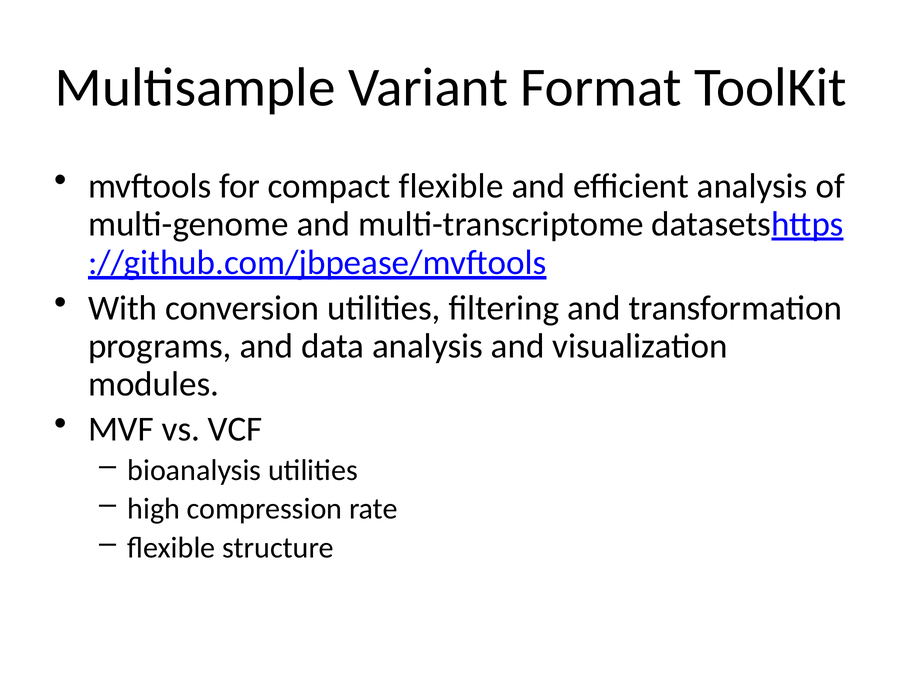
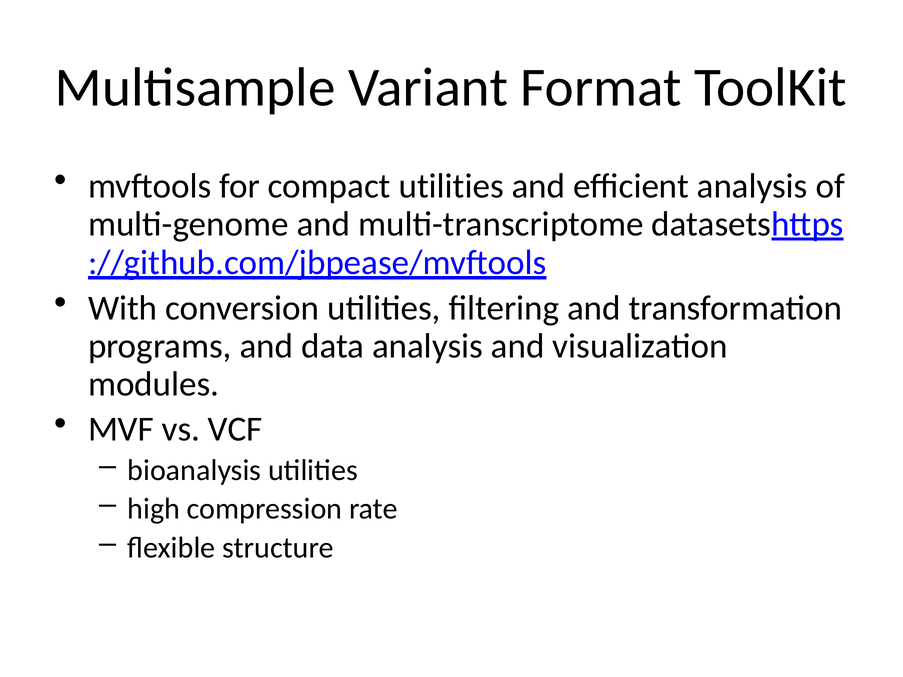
compact flexible: flexible -> utilities (451, 186)
